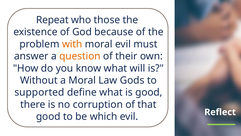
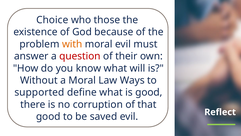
Repeat: Repeat -> Choice (52, 20)
question colour: orange -> red (80, 56)
Gods: Gods -> Ways (132, 80)
which: which -> saved (104, 116)
